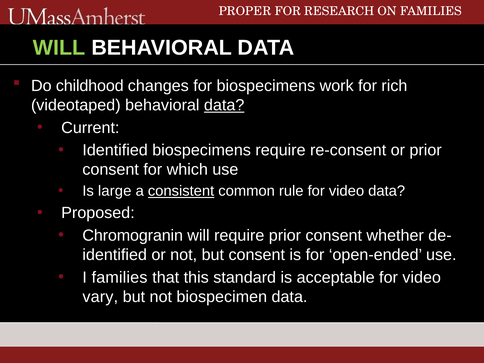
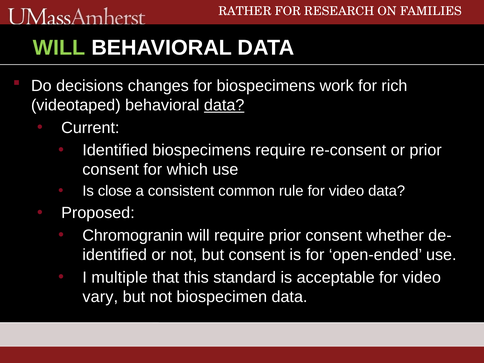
PROPER: PROPER -> RATHER (245, 11)
childhood: childhood -> decisions (90, 86)
large: large -> close (115, 191)
consistent underline: present -> none (181, 191)
I families: families -> multiple (120, 277)
